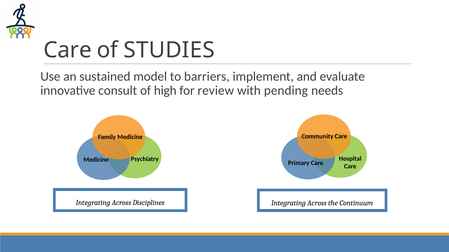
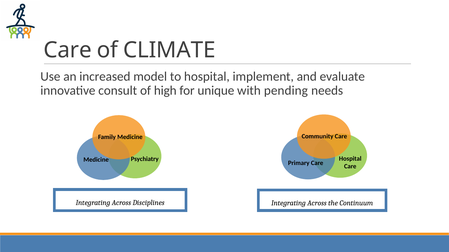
STUDIES: STUDIES -> CLIMATE (169, 50)
sustained: sustained -> increased (105, 77)
to barriers: barriers -> hospital (207, 77)
review: review -> unique (216, 91)
